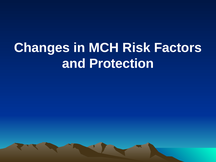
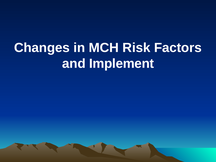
Protection: Protection -> Implement (122, 64)
